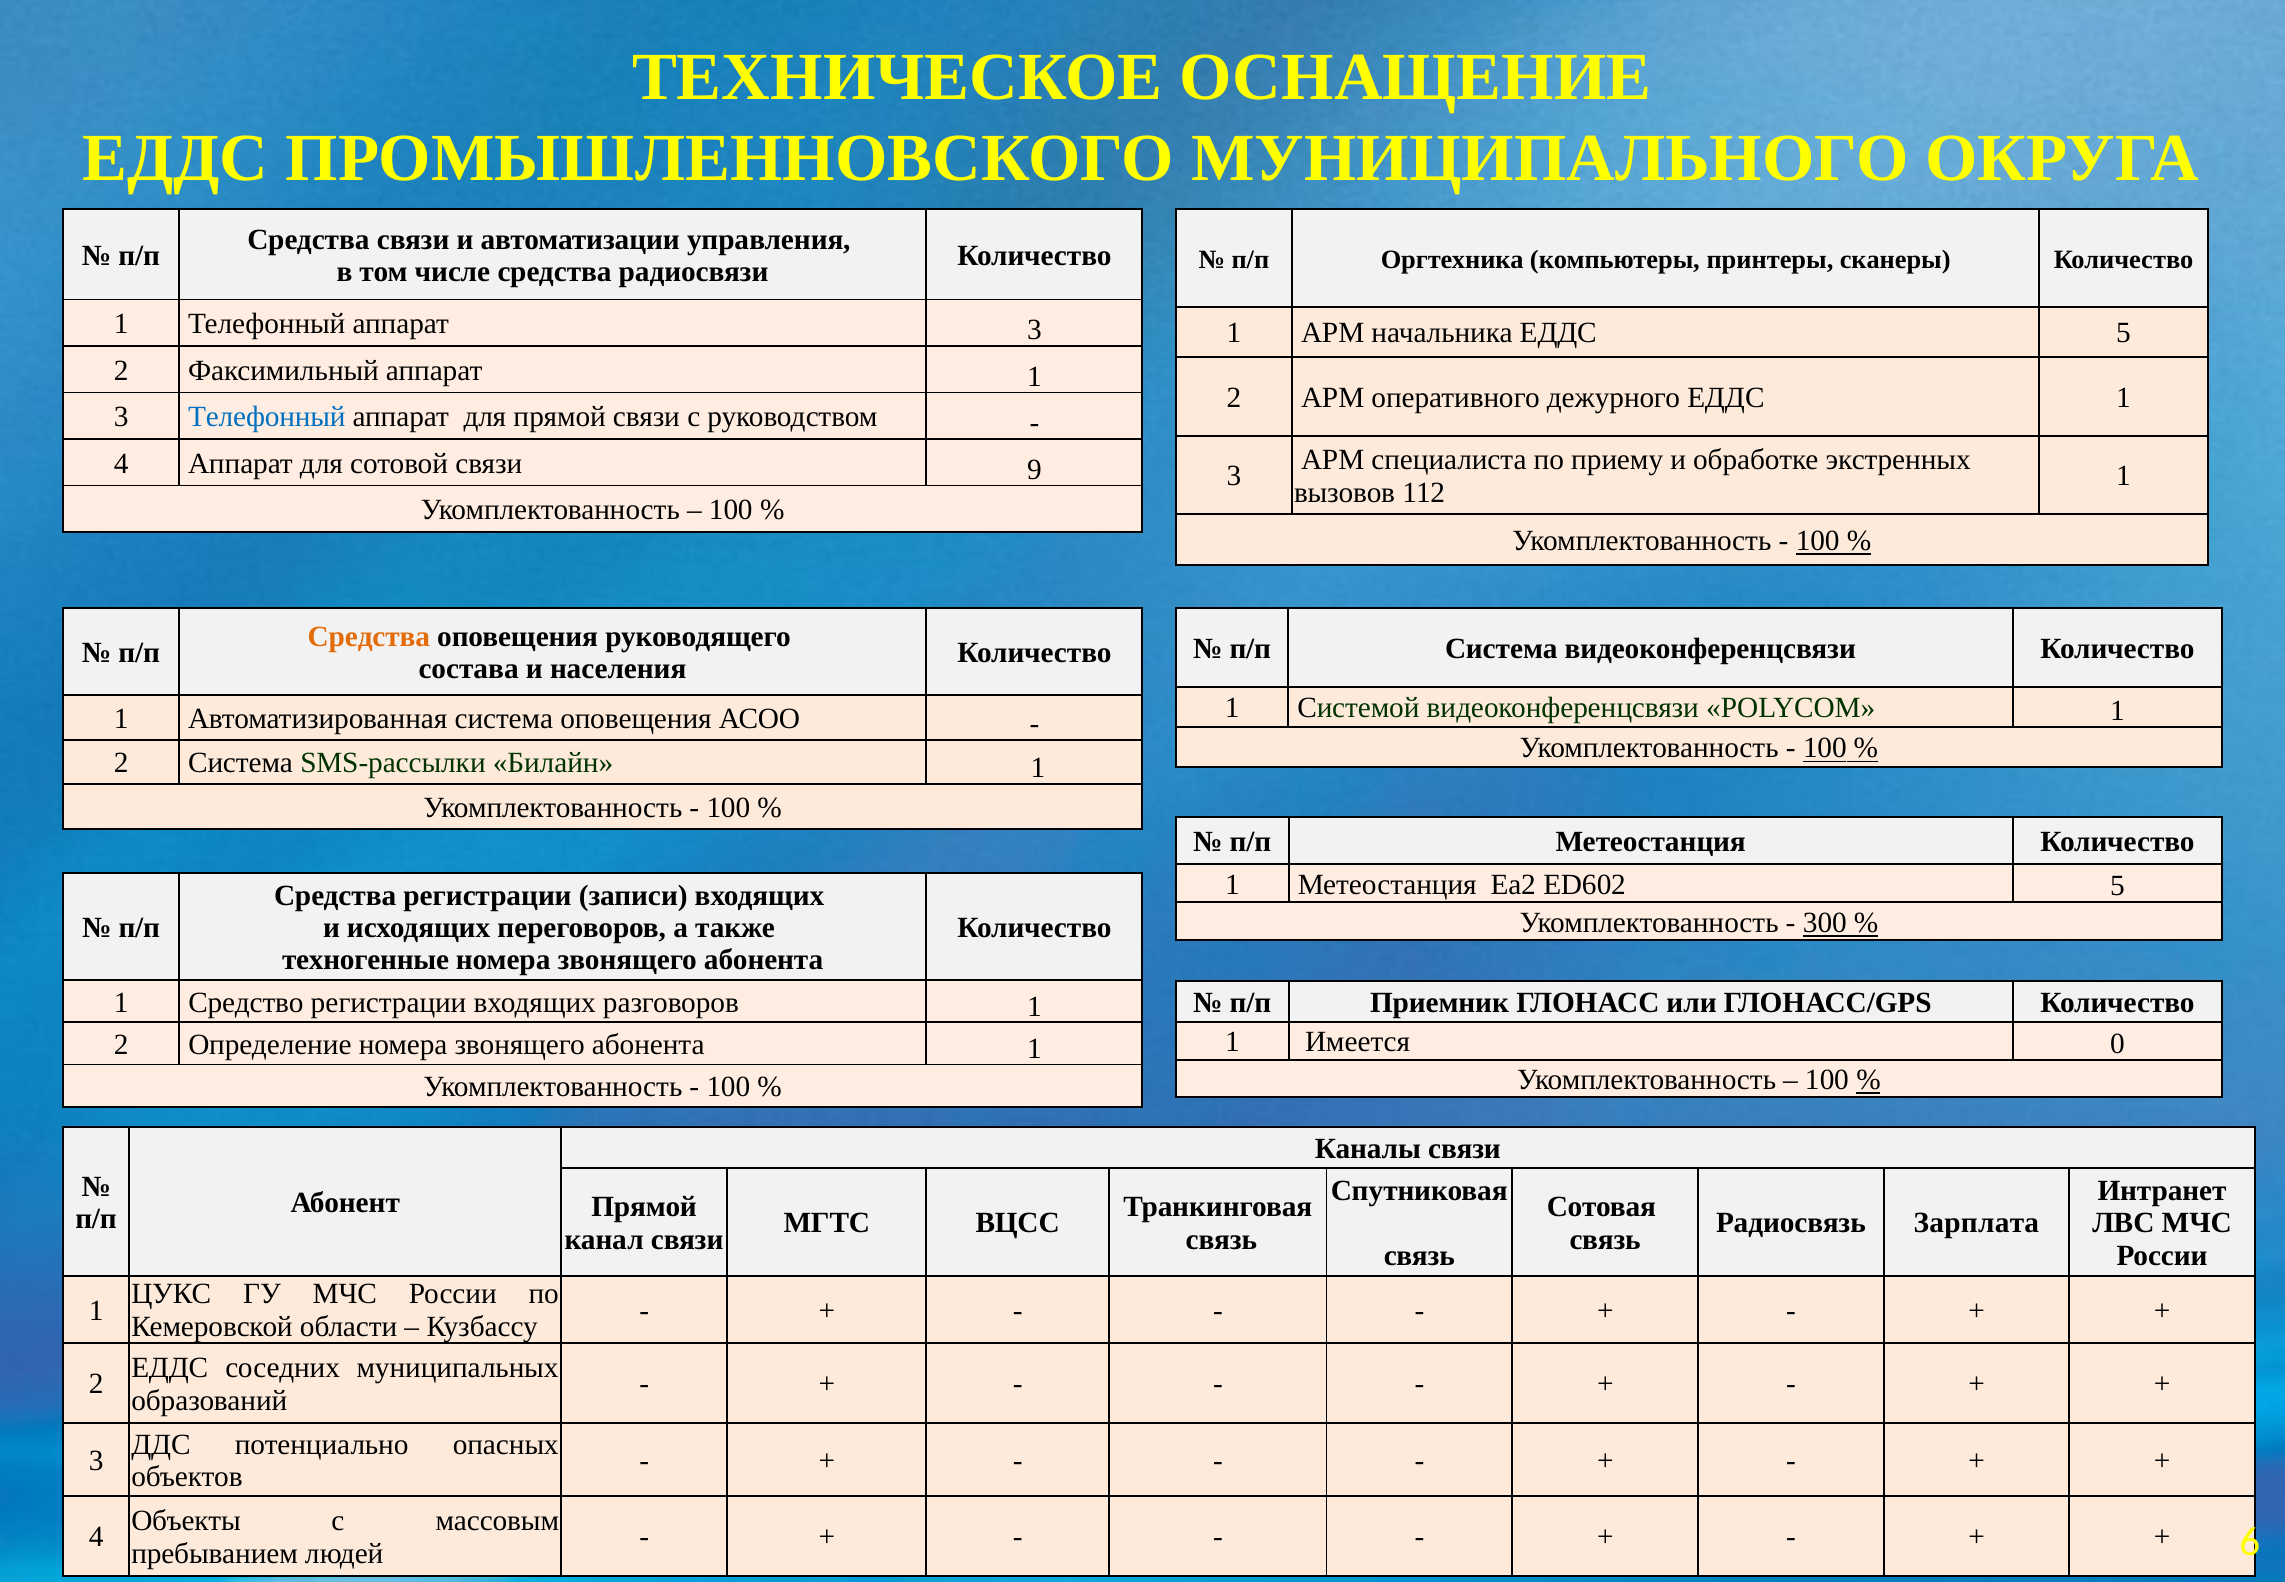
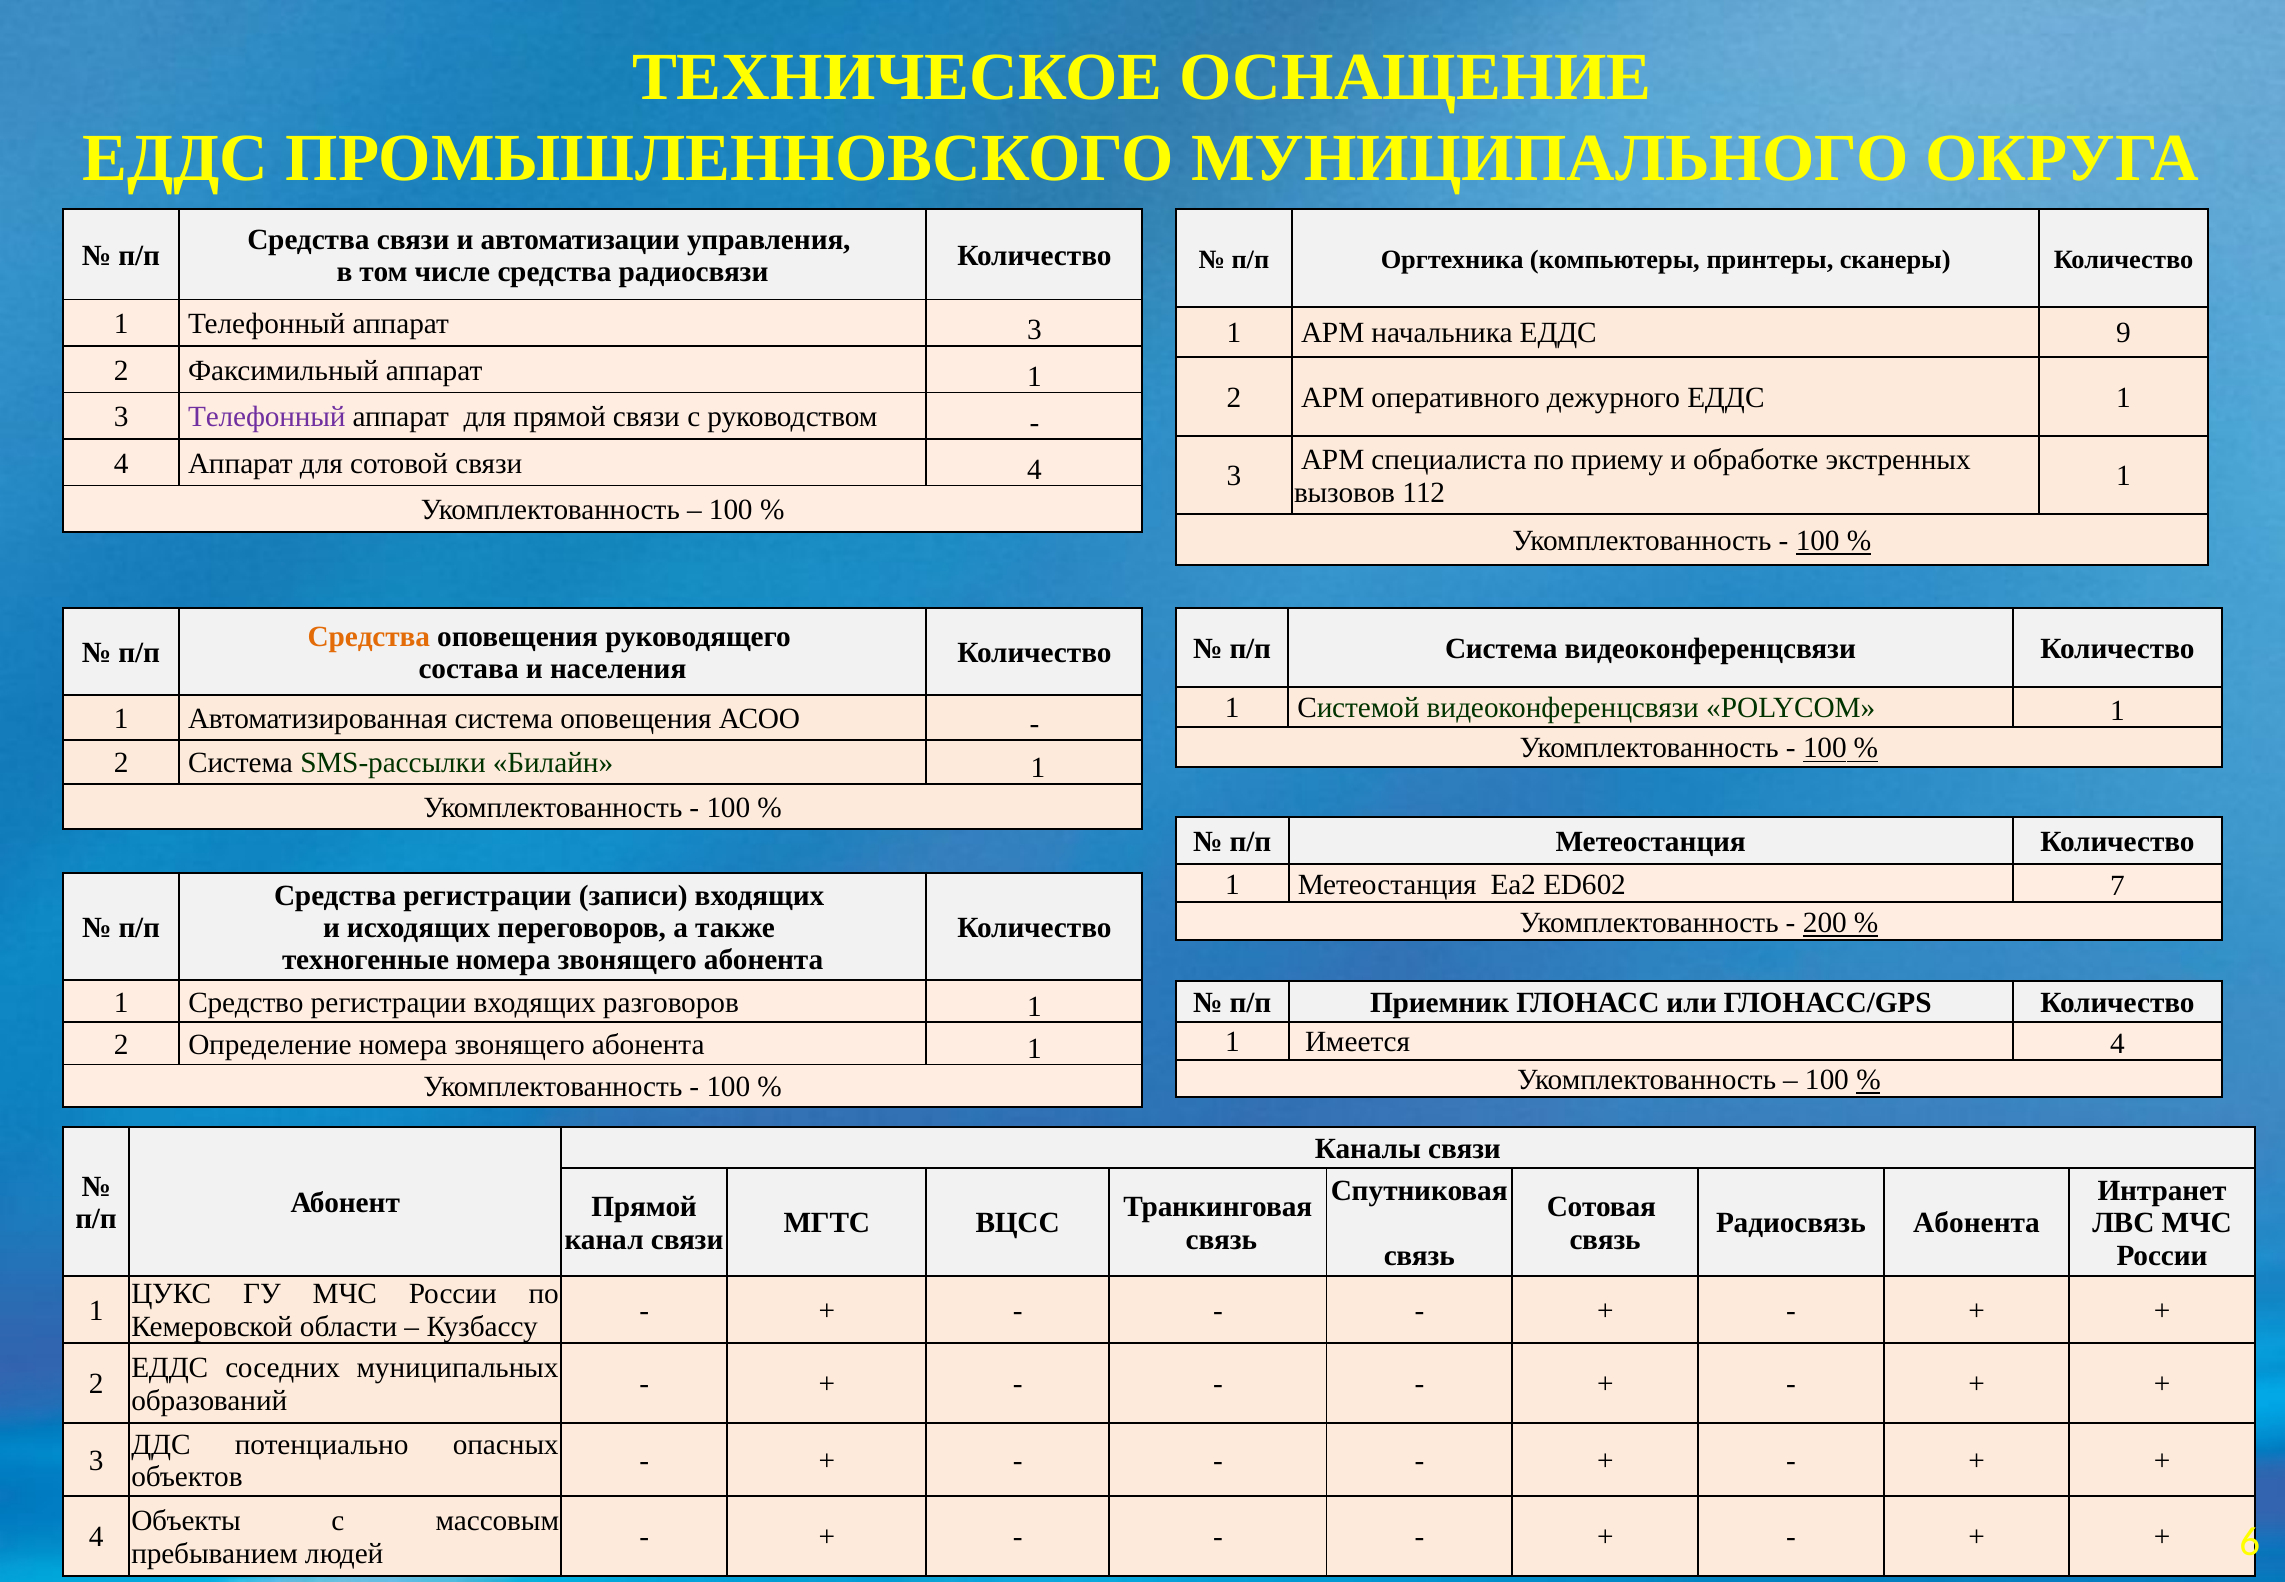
ЕДДС 5: 5 -> 9 (2124, 333)
Телефонный colour: blue -> purple (267, 417)
связи 9: 9 -> 4 (1034, 469)
ED602 5: 5 -> 7 (2118, 886)
300: 300 -> 200 (1825, 922)
Имеется 0: 0 -> 4 (2118, 1044)
Радиосвязь Зарплата: Зарплата -> Абонента (1976, 1223)
